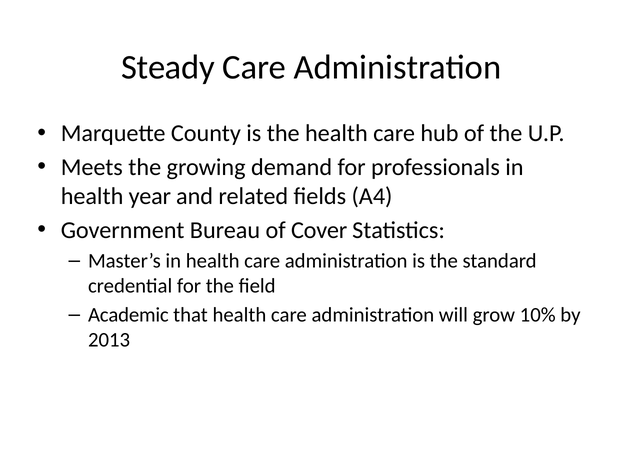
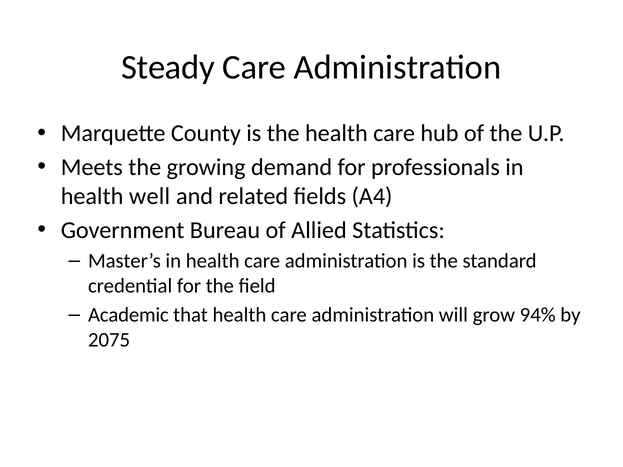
year: year -> well (150, 196)
Cover: Cover -> Allied (319, 230)
10%: 10% -> 94% (538, 315)
2013: 2013 -> 2075 (109, 340)
